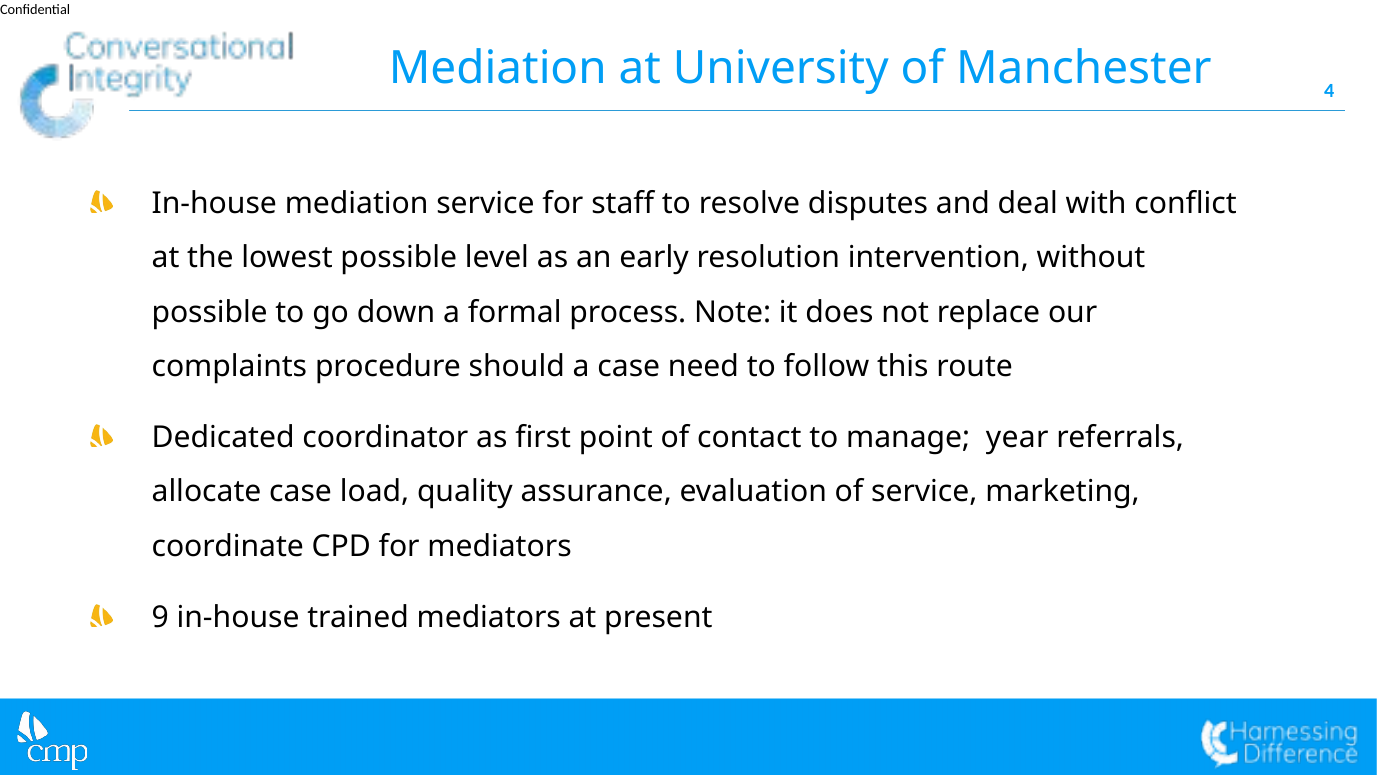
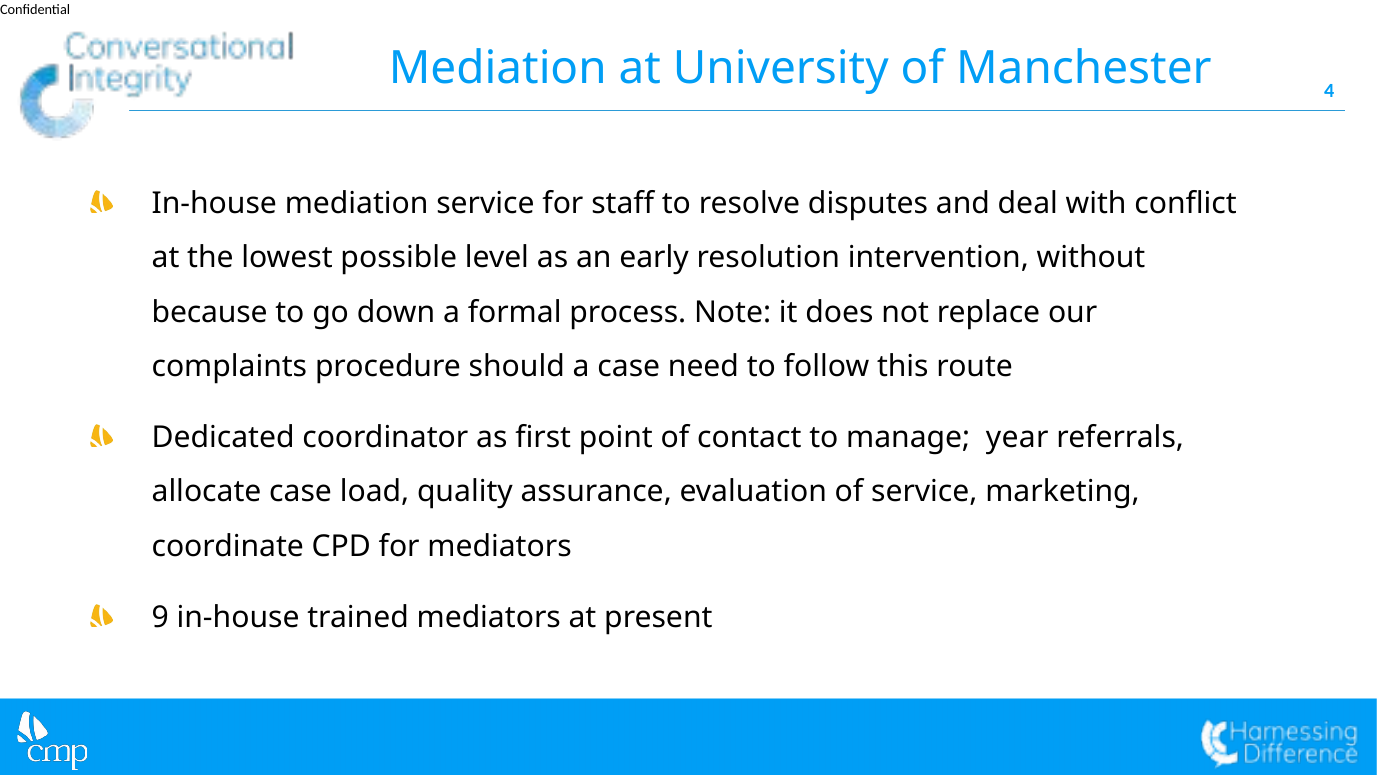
possible: possible -> because (210, 312)
